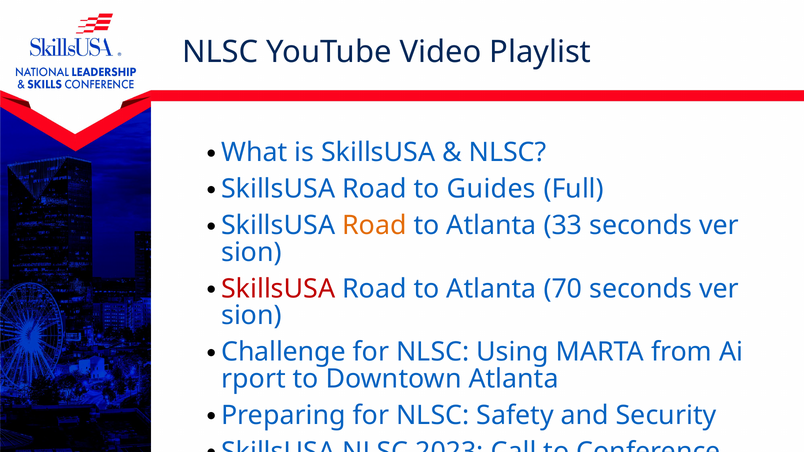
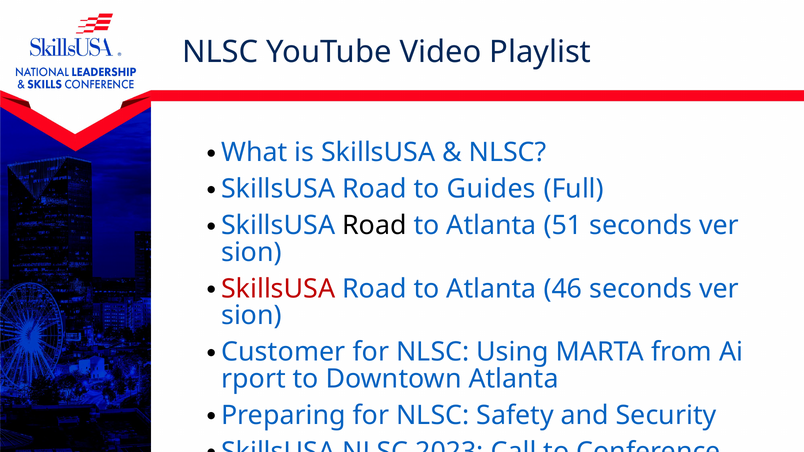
Road colour: orange -> black (374, 226)
33: 33 -> 51 (563, 226)
70: 70 -> 46 (563, 289)
Challenge: Challenge -> Customer (283, 352)
